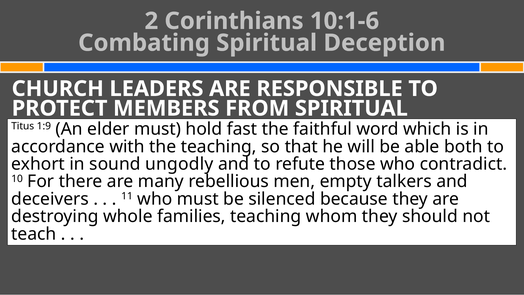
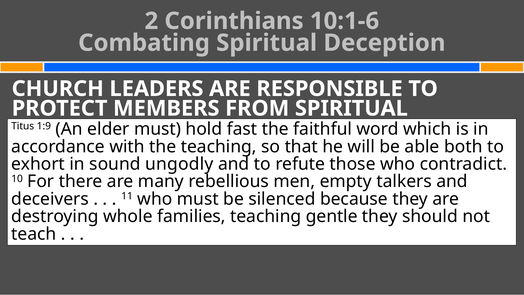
whom: whom -> gentle (332, 216)
